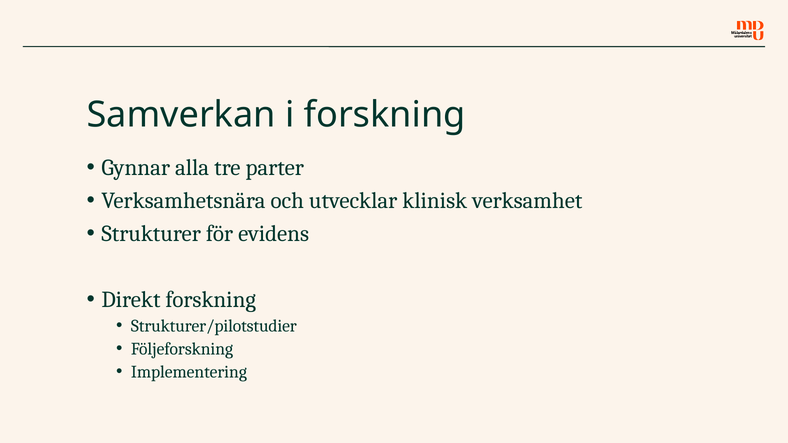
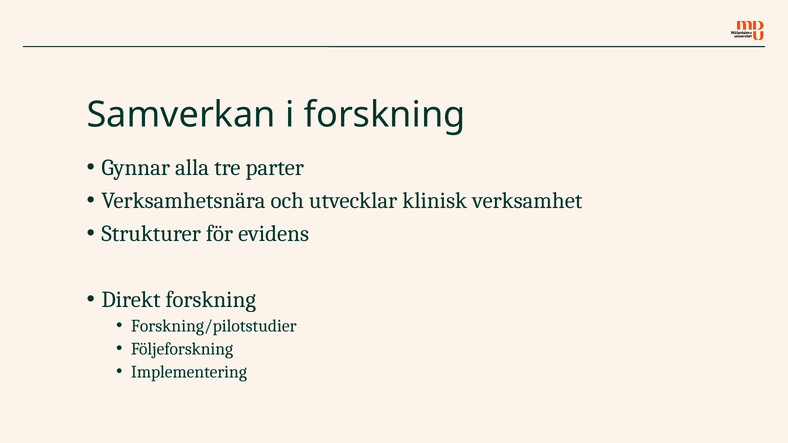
Strukturer/pilotstudier: Strukturer/pilotstudier -> Forskning/pilotstudier (214, 326)
